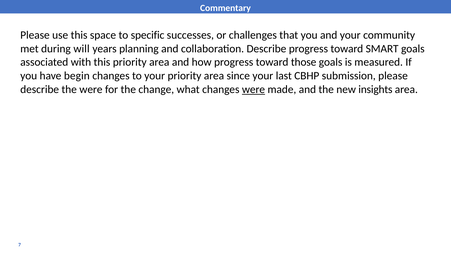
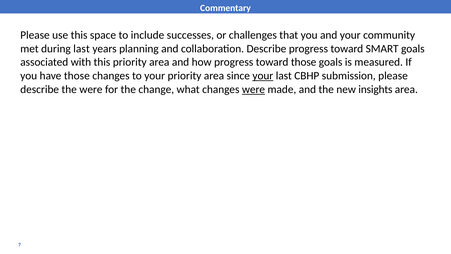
specific: specific -> include (148, 35)
during will: will -> last (82, 49)
have begin: begin -> those (77, 76)
your underline: none -> present (263, 76)
